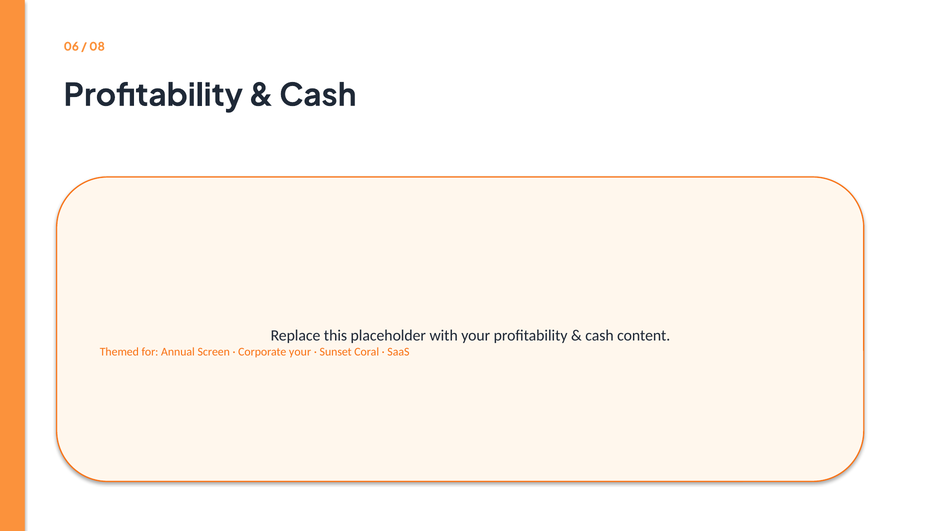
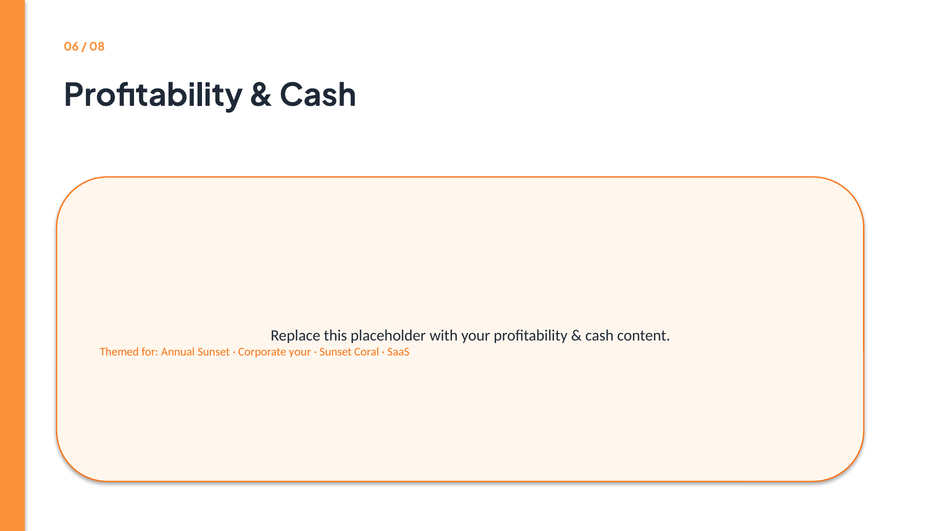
Annual Screen: Screen -> Sunset (214, 352)
